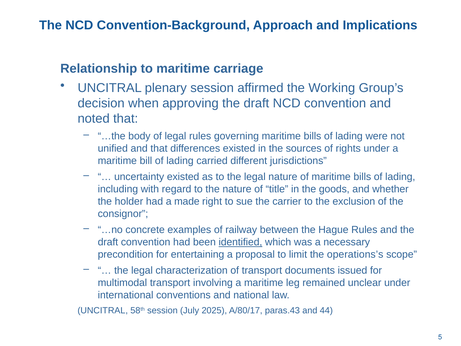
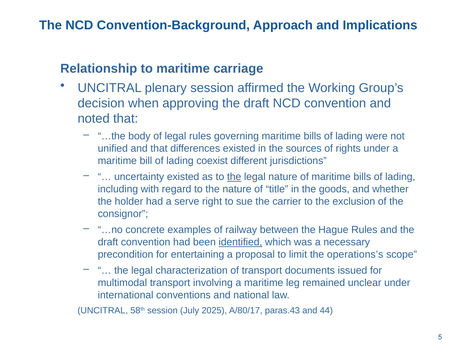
carried: carried -> coexist (212, 161)
the underline: none -> present (234, 177)
made: made -> serve (187, 201)
